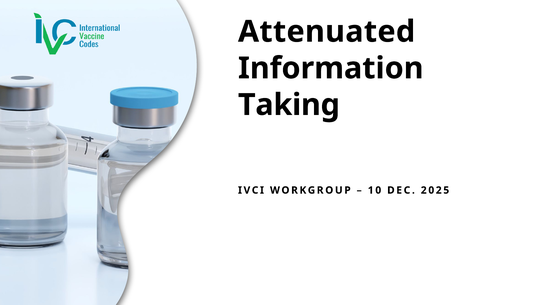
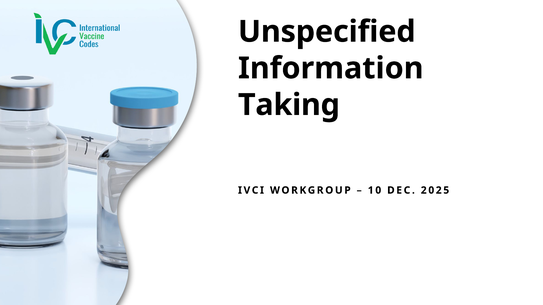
Attenuated: Attenuated -> Unspecified (327, 32)
